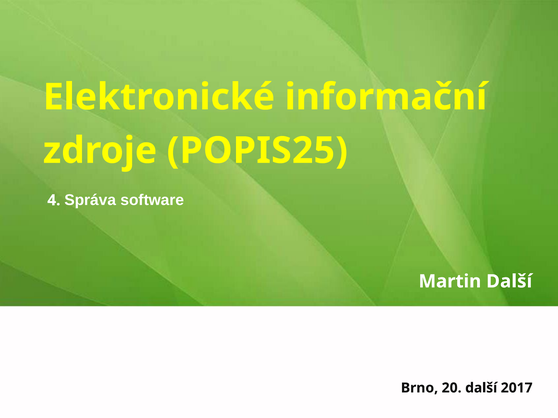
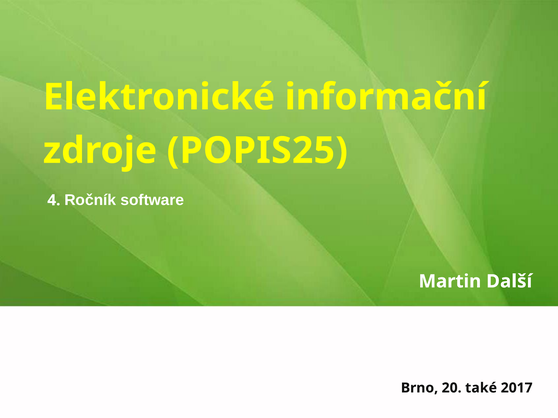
Správa: Správa -> Ročník (90, 200)
20 další: další -> také (481, 388)
